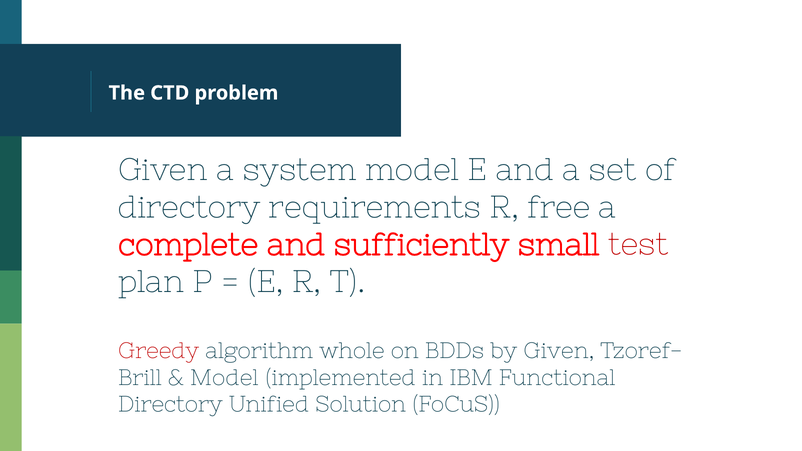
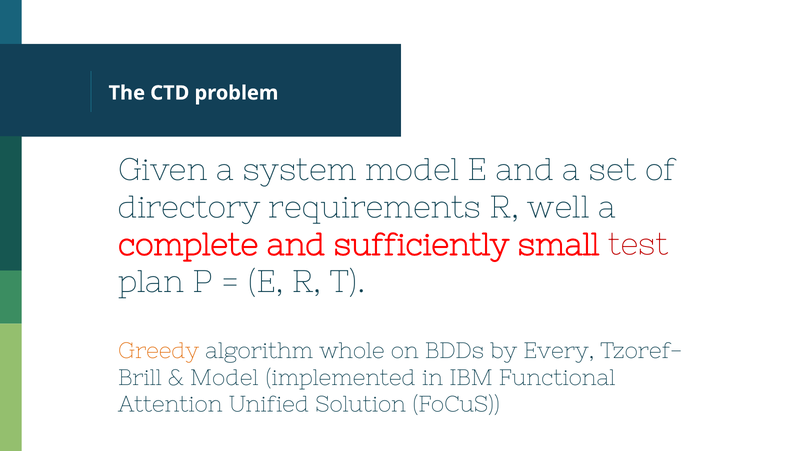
free: free -> well (558, 207)
Greedy colour: red -> orange (159, 351)
by Given: Given -> Every (559, 351)
Directory: Directory -> Attention (170, 405)
